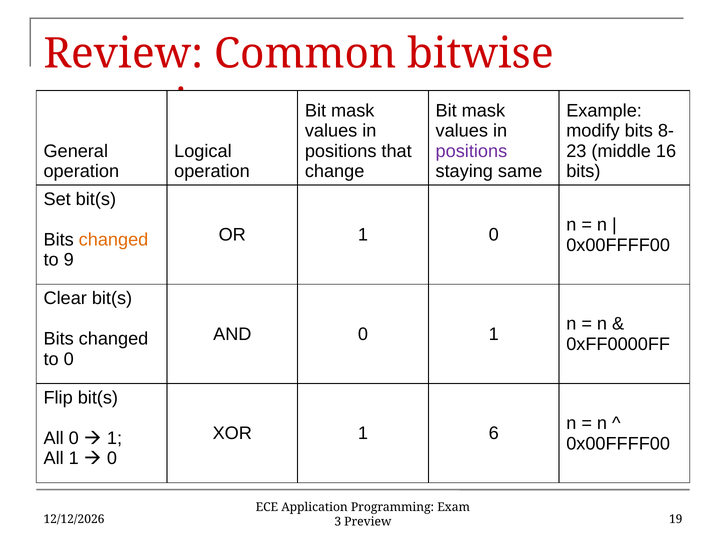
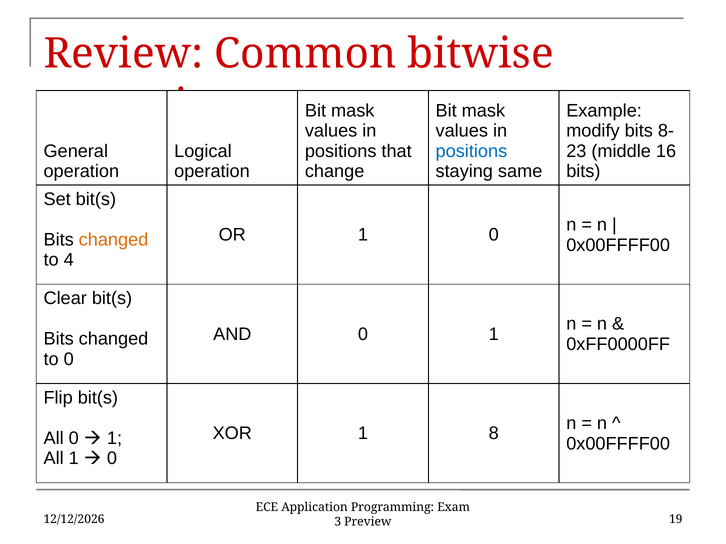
positions colour: purple -> blue (471, 151)
9: 9 -> 4 (69, 260)
6: 6 -> 8 (494, 434)
